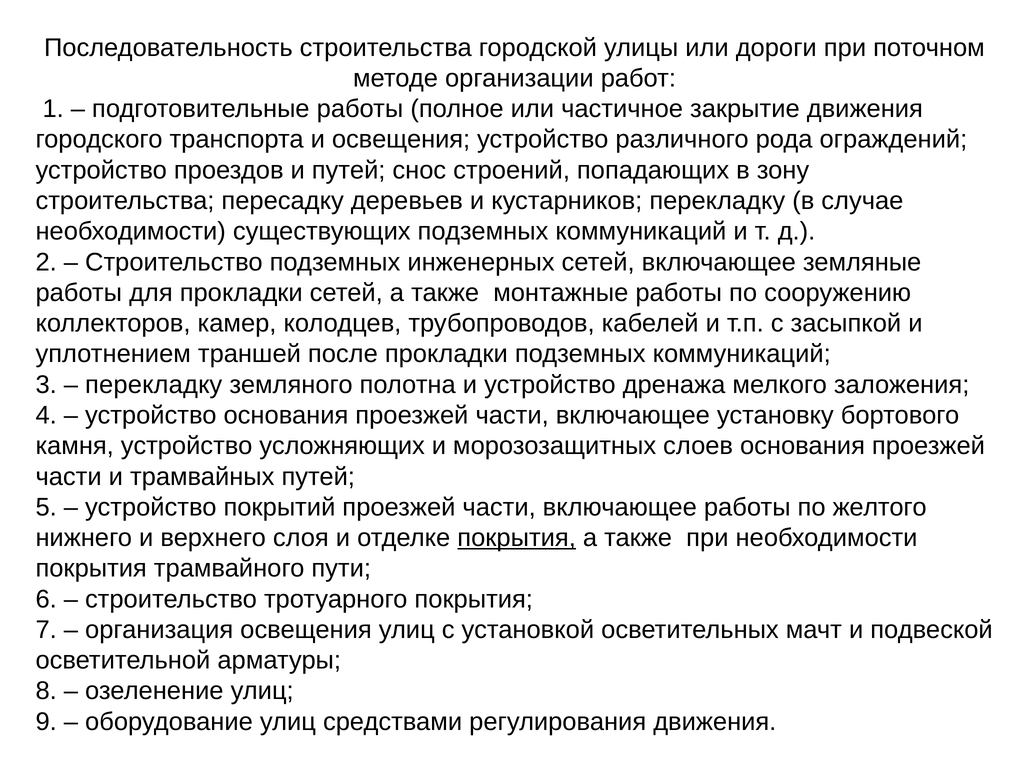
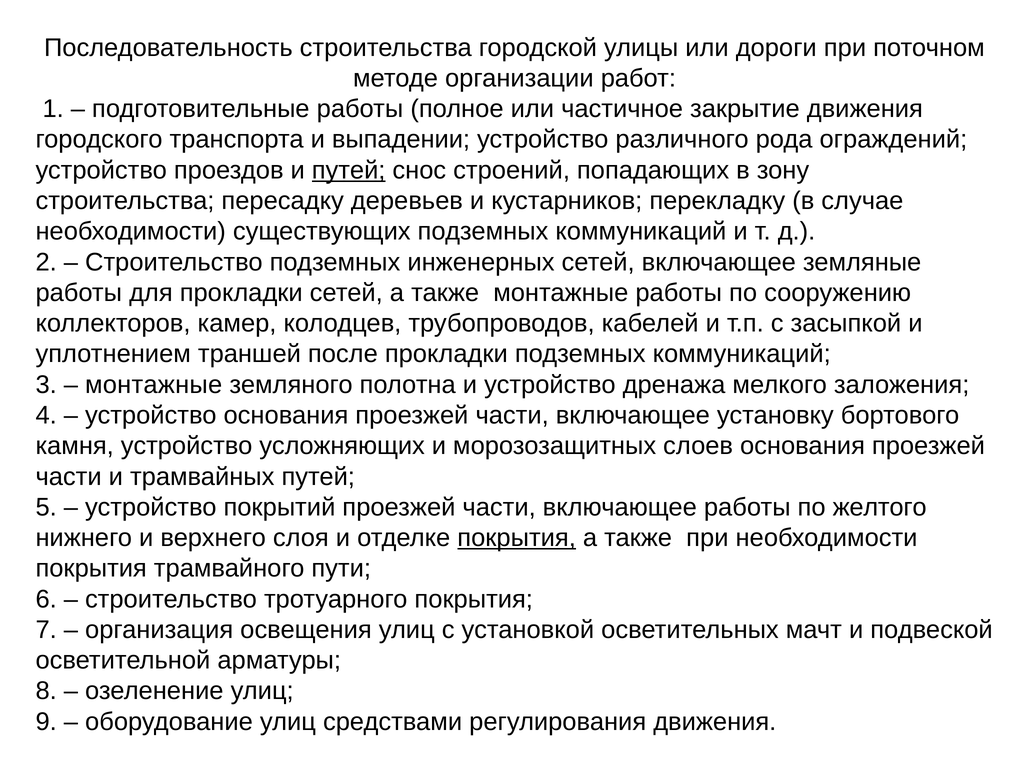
и освещения: освещения -> выпадении (401, 140)
путей underline: none -> present (349, 170)
перекладку: перекладку -> монтажные (154, 385)
